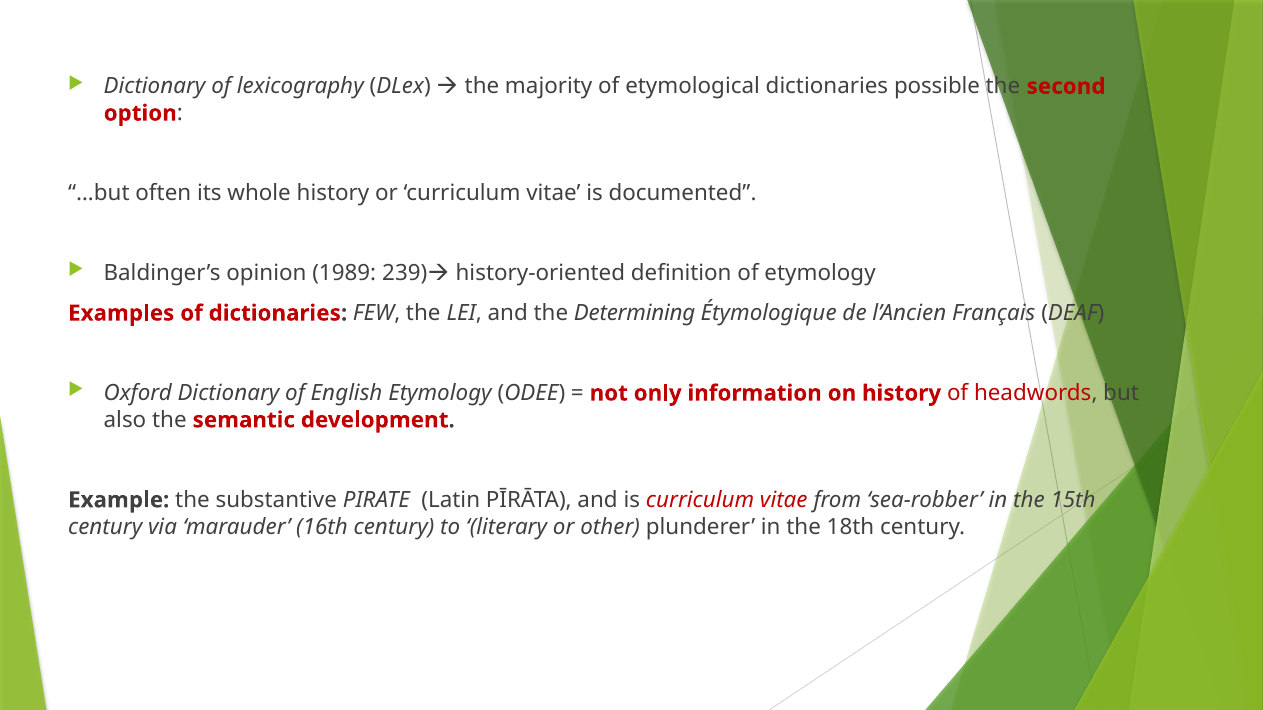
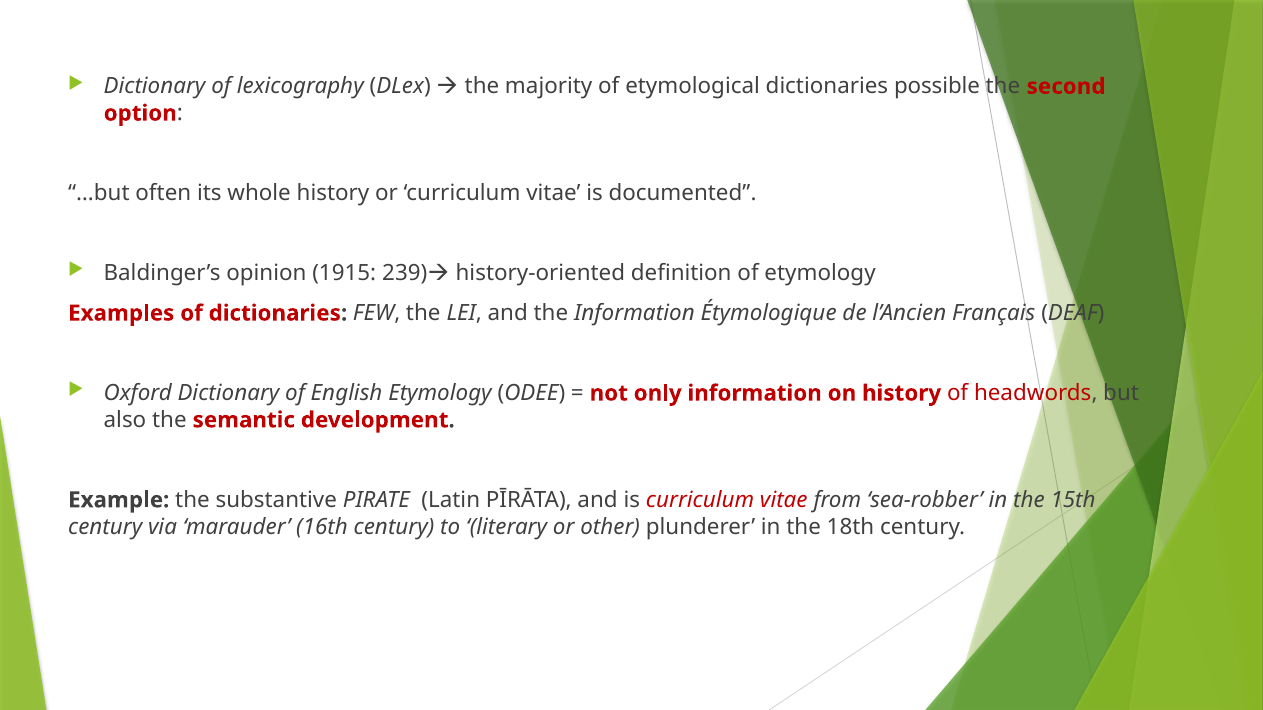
1989: 1989 -> 1915 (344, 273)
the Determining: Determining -> Information (634, 313)
